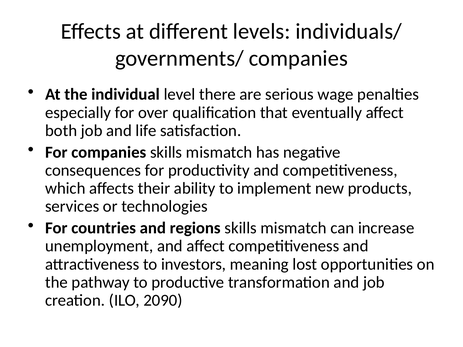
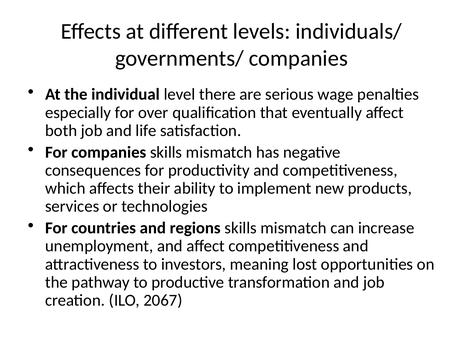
2090: 2090 -> 2067 (163, 300)
